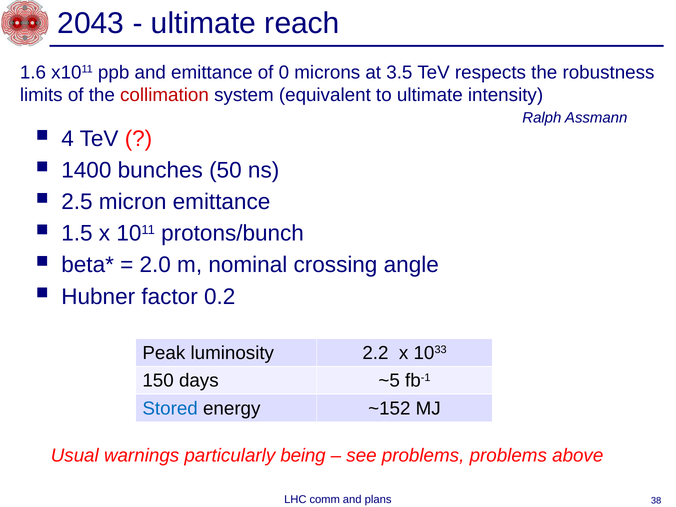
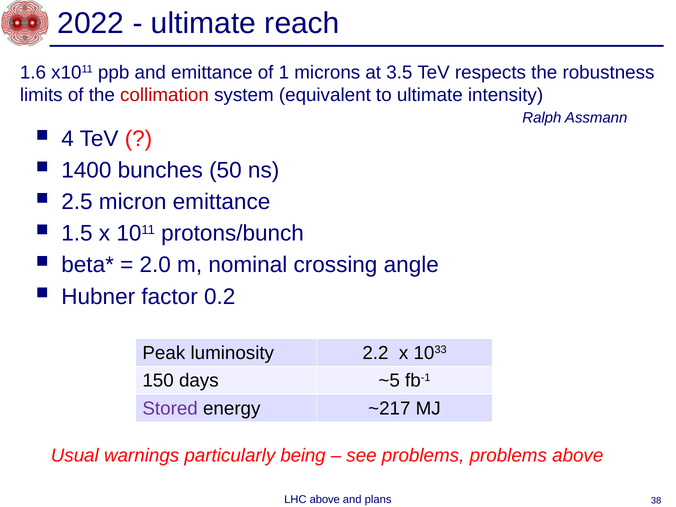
2043: 2043 -> 2022 (91, 23)
0: 0 -> 1 (284, 72)
Stored colour: blue -> purple (170, 408)
~152: ~152 -> ~217 (389, 408)
LHC comm: comm -> above (325, 500)
